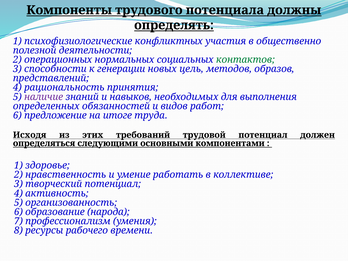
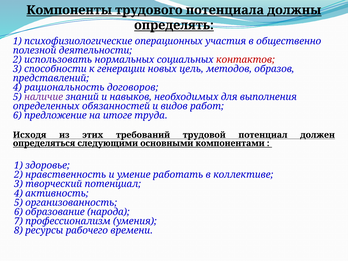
конфликтных: конфликтных -> операционных (169, 41)
операционных: операционных -> использовать (58, 60)
контактов colour: green -> red (245, 60)
принятия: принятия -> договоров (133, 88)
